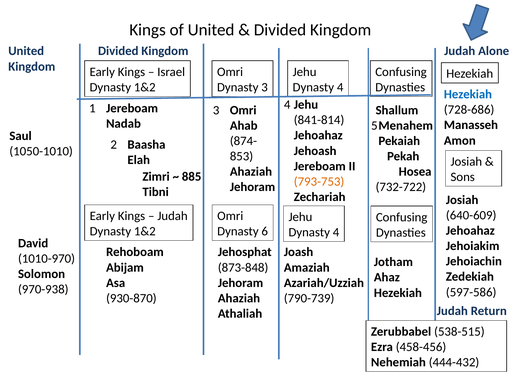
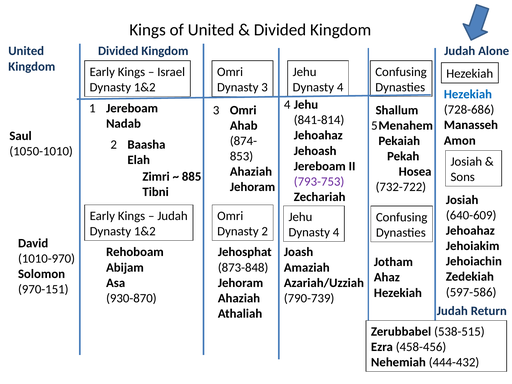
793-753 colour: orange -> purple (319, 182)
Dynasty 6: 6 -> 2 (265, 231)
970-938: 970-938 -> 970-151 (43, 289)
